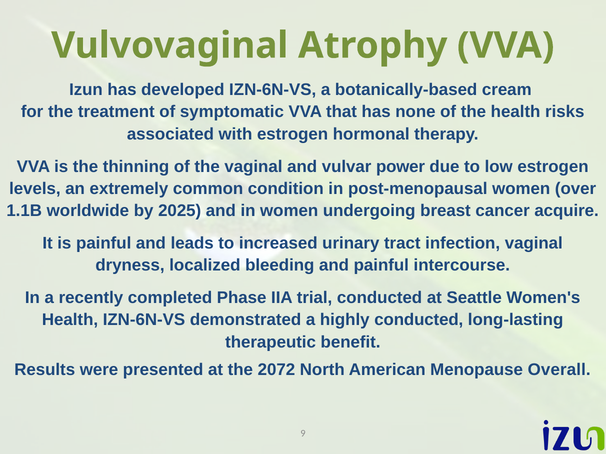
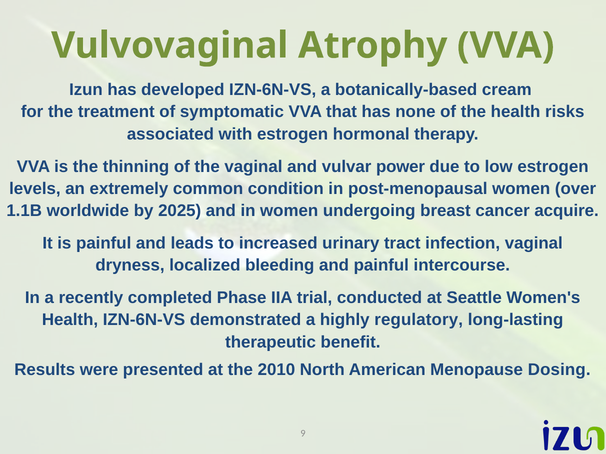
highly conducted: conducted -> regulatory (419, 320)
2072: 2072 -> 2010 (276, 370)
Overall: Overall -> Dosing (559, 370)
